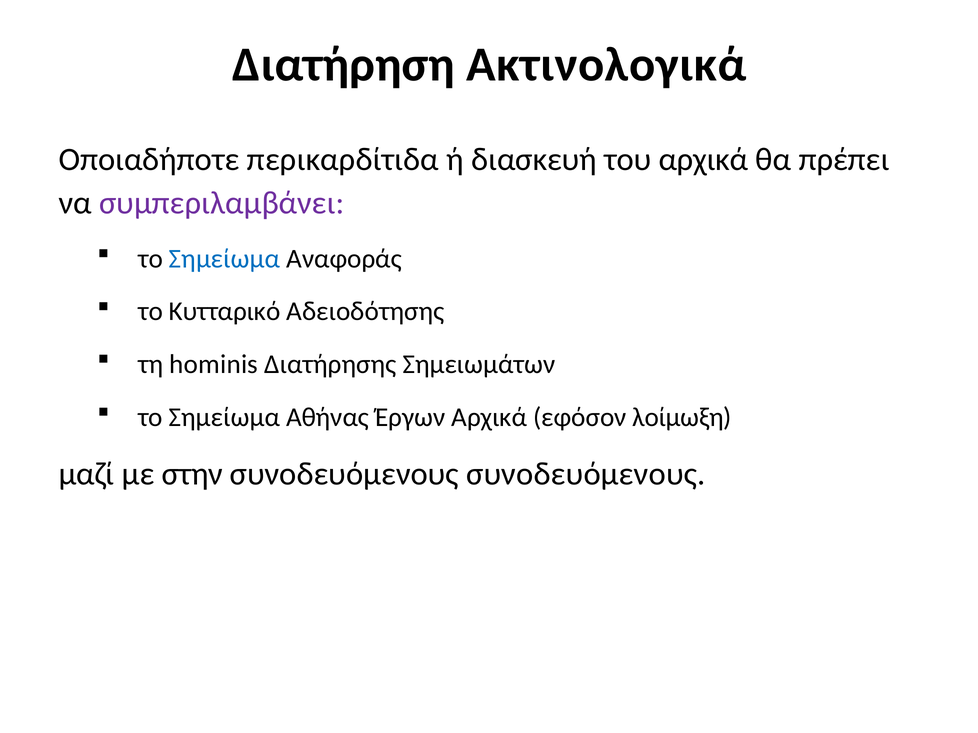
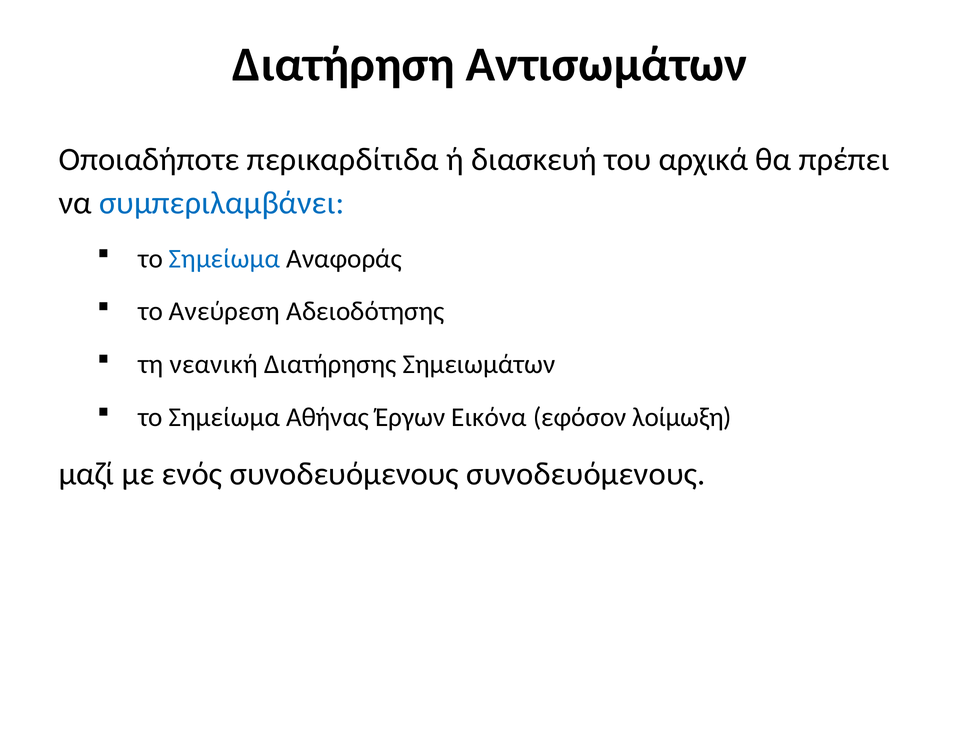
Ακτινολογικά: Ακτινολογικά -> Αντισωμάτων (607, 64)
συμπεριλαμβάνει colour: purple -> blue (222, 203)
Κυτταρικό: Κυτταρικό -> Ανεύρεση (224, 312)
hominis: hominis -> νεανική (214, 365)
Έργων Αρχικά: Αρχικά -> Εικόνα (489, 417)
στην: στην -> ενός (192, 475)
